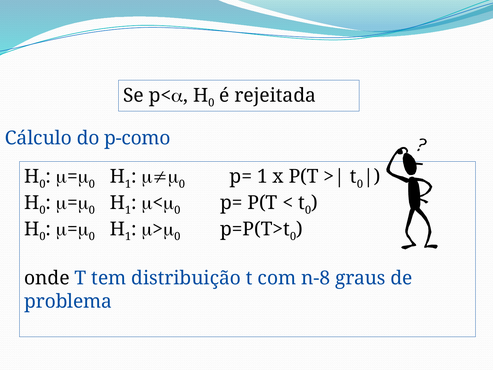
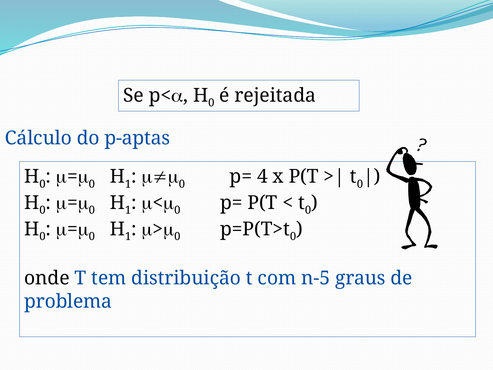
p-como: p-como -> p-aptas (137, 138)
p= 1: 1 -> 4 (262, 177)
n-8: n-8 -> n-5 (316, 278)
